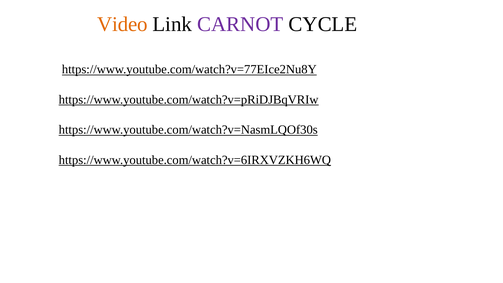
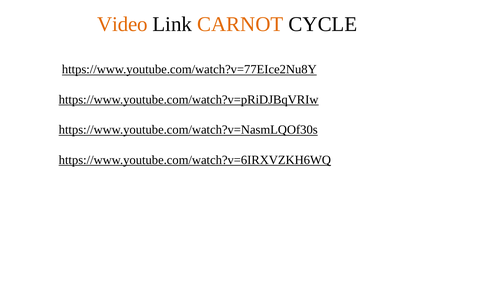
CARNOT colour: purple -> orange (240, 24)
